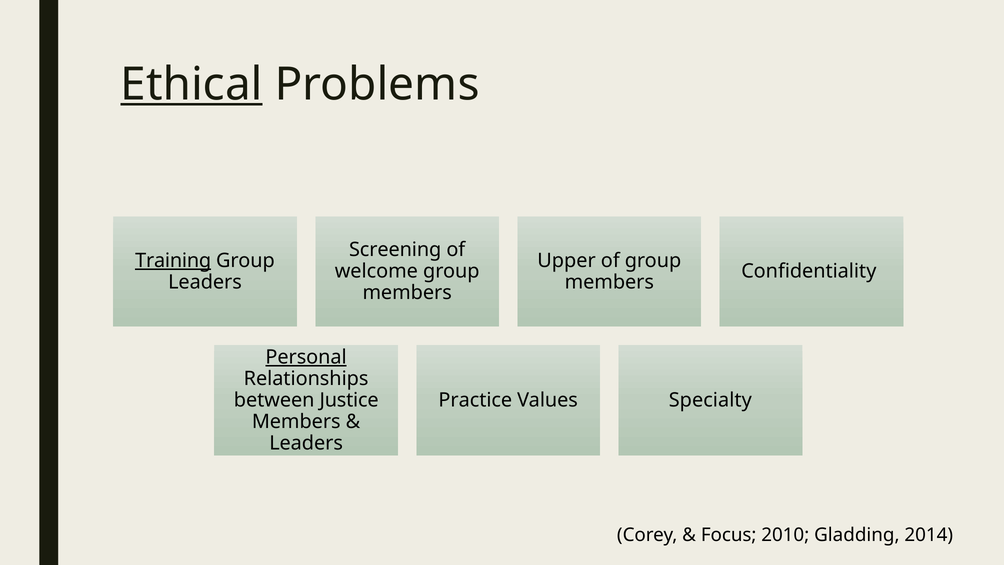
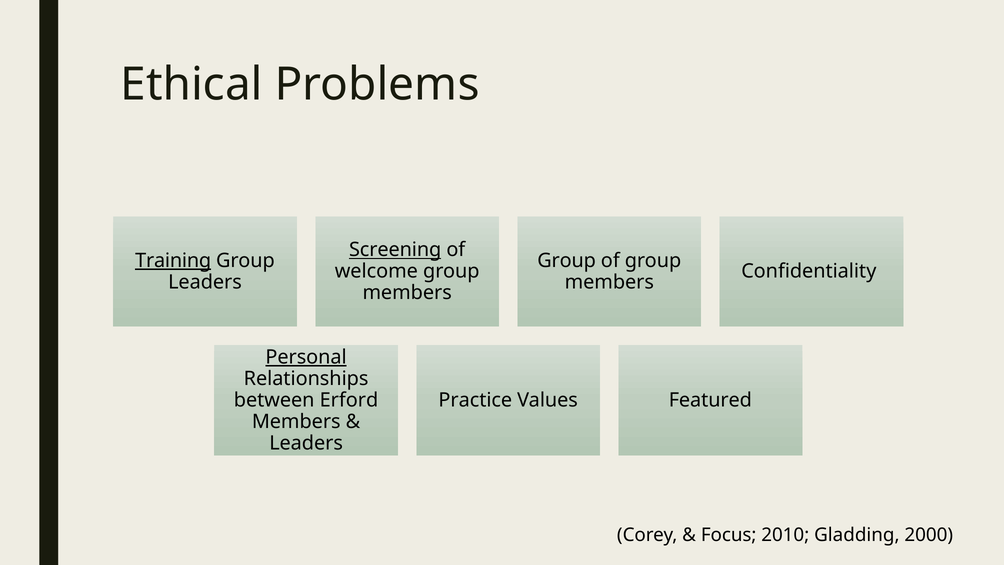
Ethical underline: present -> none (192, 84)
Screening underline: none -> present (395, 250)
Upper: Upper -> Group (567, 261)
Justice: Justice -> Erford (349, 400)
Specialty: Specialty -> Featured (710, 400)
2014: 2014 -> 2000 (929, 535)
